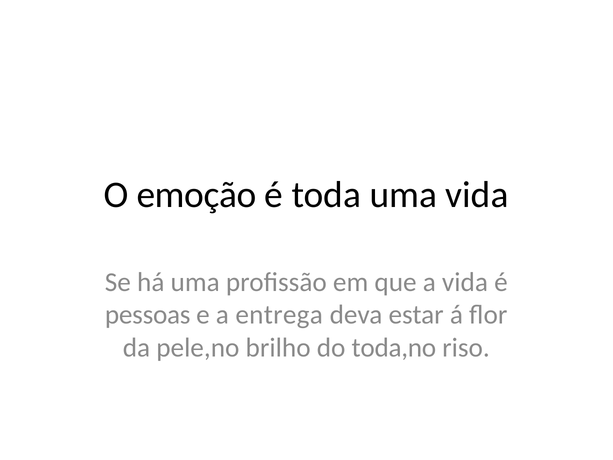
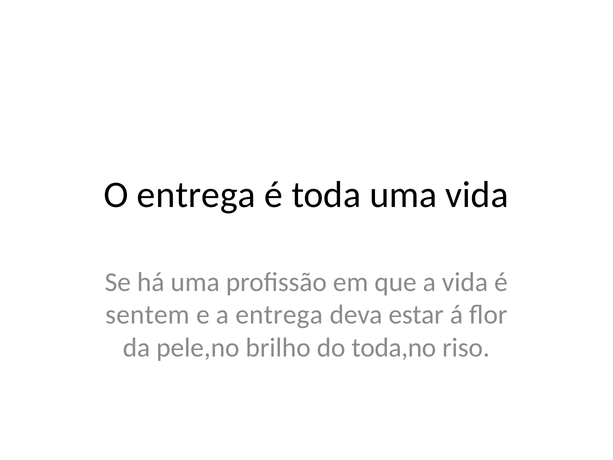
O emoção: emoção -> entrega (196, 195)
pessoas: pessoas -> sentem (147, 315)
